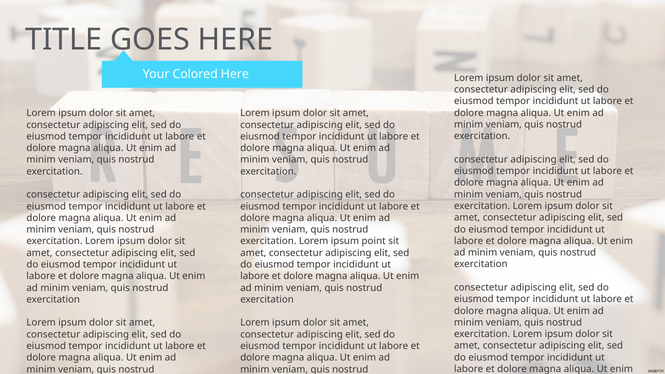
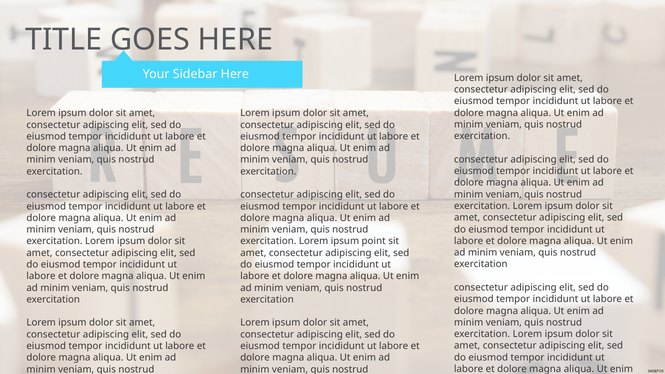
Colored: Colored -> Sidebar (195, 74)
